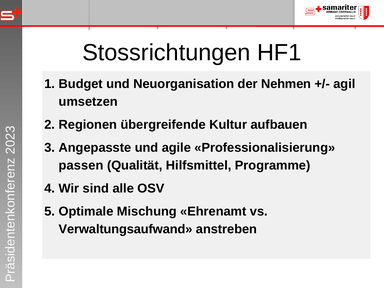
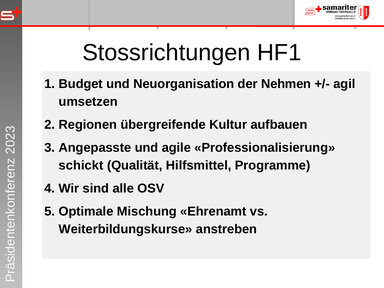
passen: passen -> schickt (81, 165)
Verwaltungsaufwand: Verwaltungsaufwand -> Weiterbildungskurse (126, 229)
